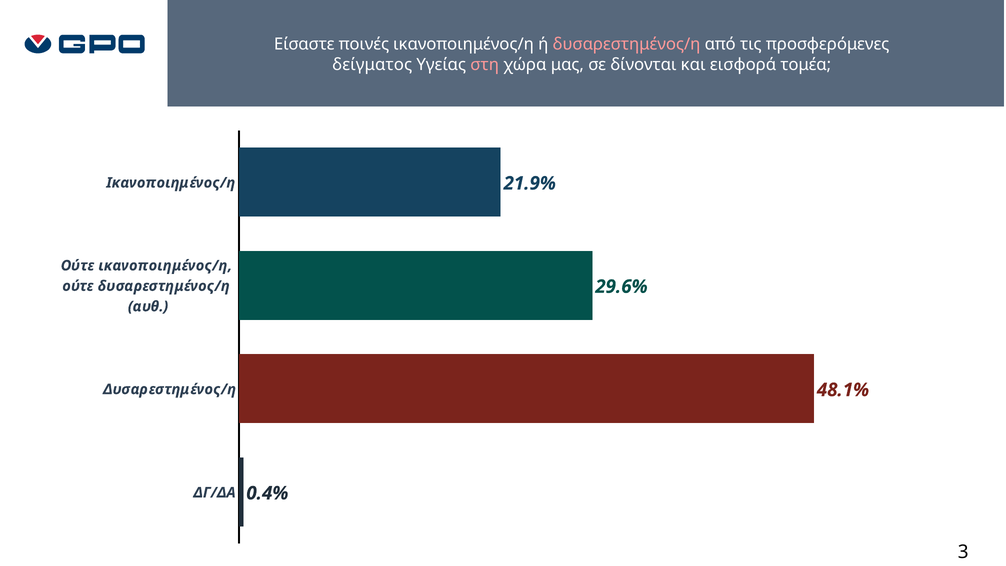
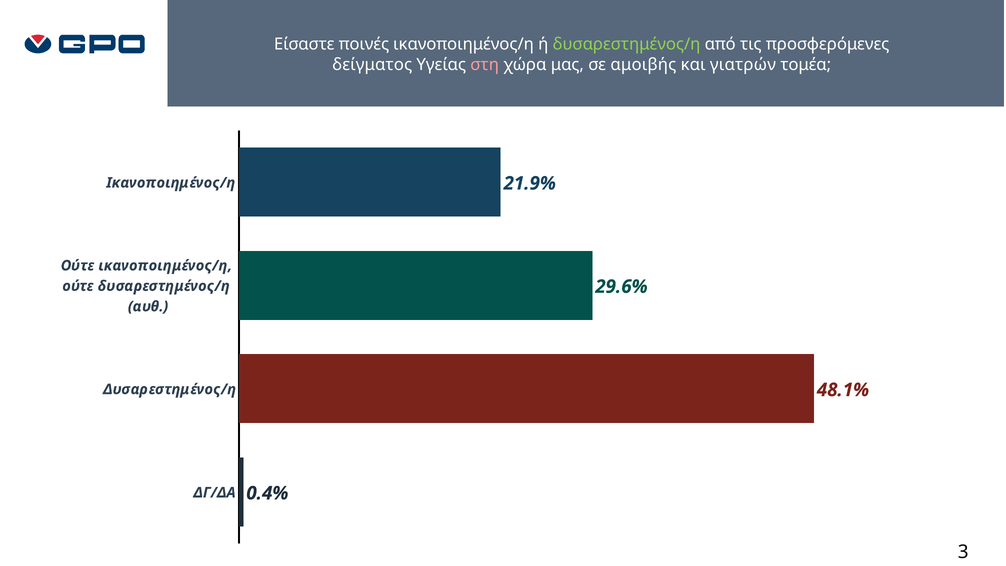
δυσαρεστημένος/η colour: pink -> light green (627, 44)
δίνονται: δίνονται -> αμοιβής (643, 64)
εισφορά: εισφορά -> γιατρών (743, 64)
